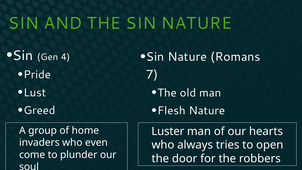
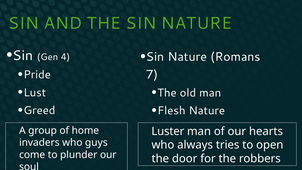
even: even -> guys (96, 143)
